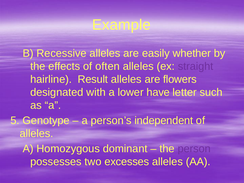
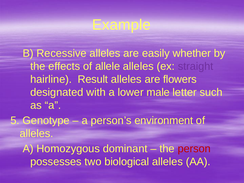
often: often -> allele (108, 66)
have: have -> male (158, 92)
independent: independent -> environment (164, 120)
person colour: purple -> red (194, 149)
excesses: excesses -> biological (127, 162)
